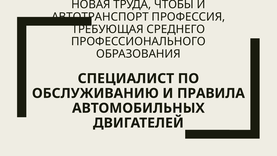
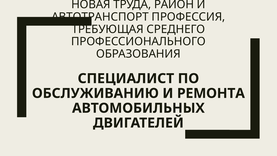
ЧТОБЫ: ЧТОБЫ -> РАЙОН (174, 5)
ПРАВИЛА: ПРАВИЛА -> РЕМОНТА (211, 93)
